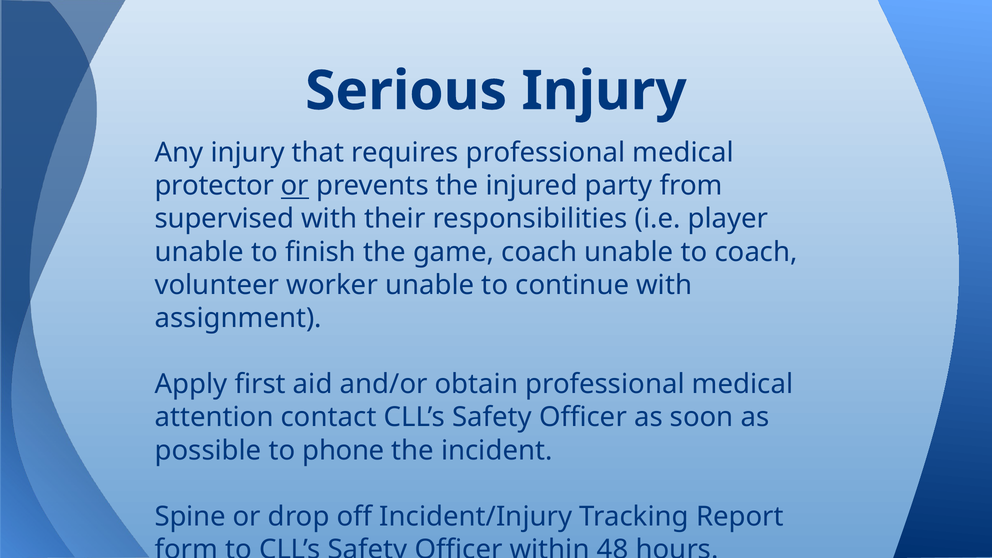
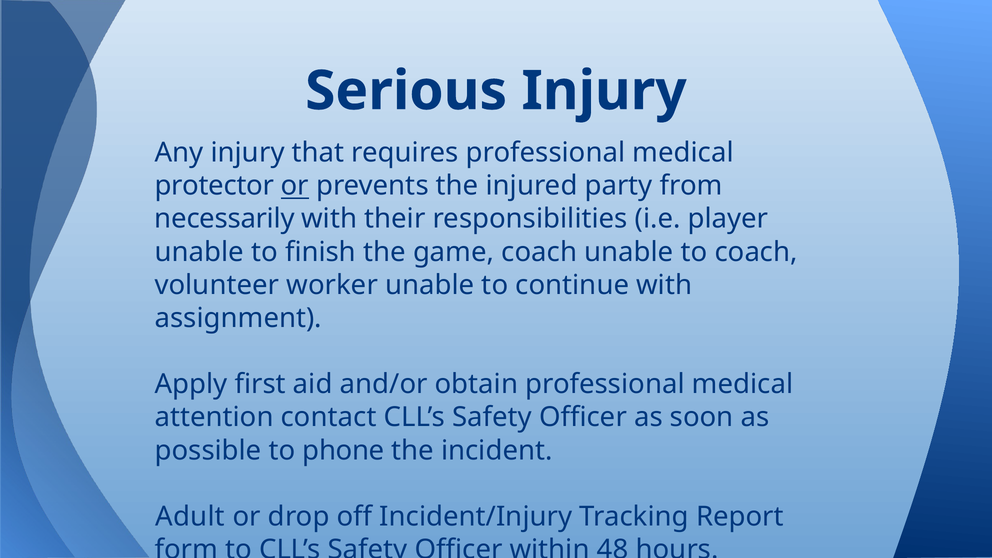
supervised: supervised -> necessarily (225, 219)
Spine: Spine -> Adult (190, 517)
